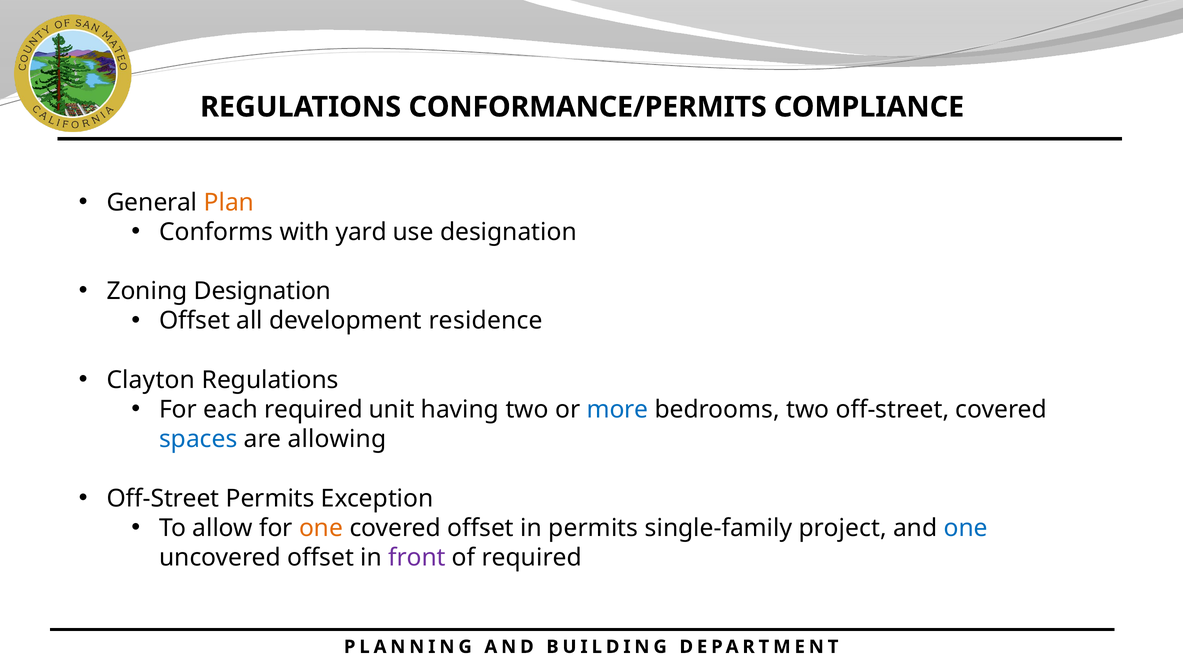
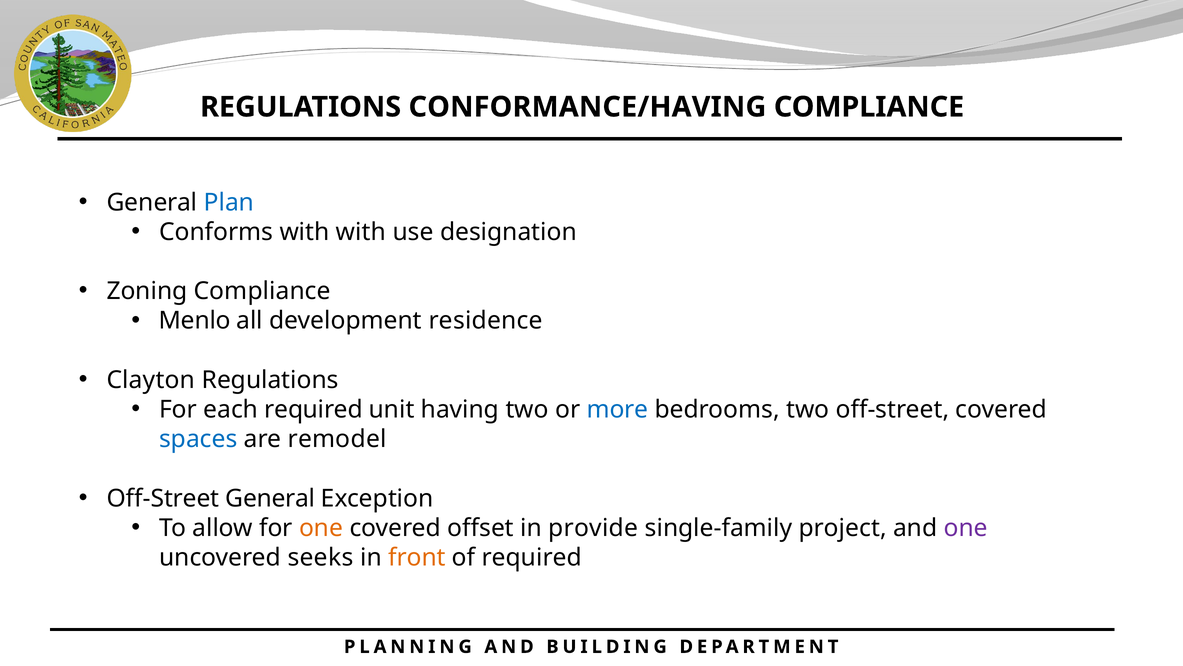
CONFORMANCE/PERMITS: CONFORMANCE/PERMITS -> CONFORMANCE/HAVING (587, 107)
Plan colour: orange -> blue (229, 202)
with yard: yard -> with (361, 232)
Zoning Designation: Designation -> Compliance (262, 291)
Offset: Offset -> Menlo (195, 321)
allowing: allowing -> remodel (337, 439)
Off-Street Permits: Permits -> General (270, 498)
in permits: permits -> provide (593, 528)
one colour: blue -> purple (966, 528)
uncovered offset: offset -> seeks (321, 557)
front colour: purple -> orange (417, 557)
